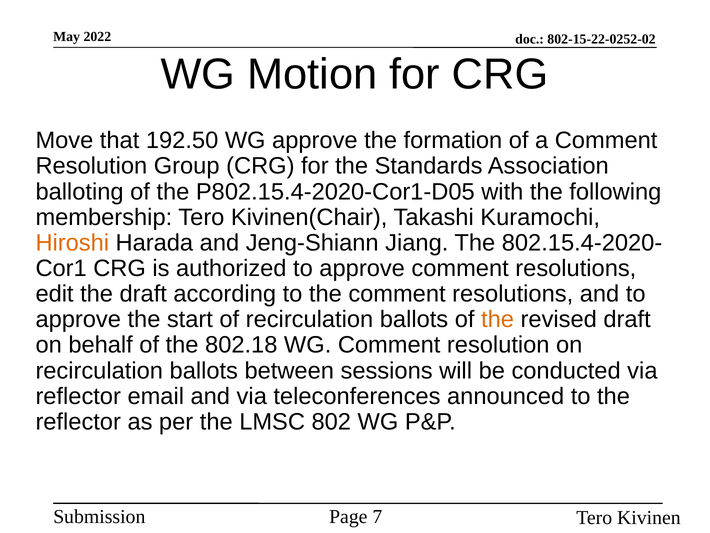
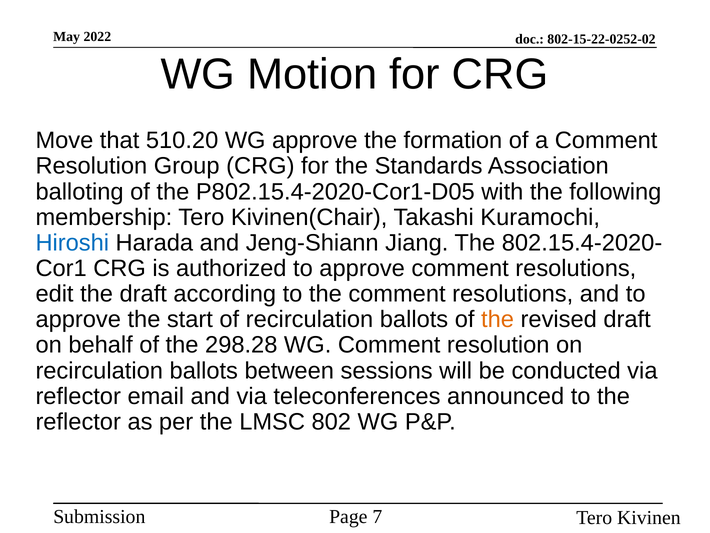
192.50: 192.50 -> 510.20 (182, 140)
Hiroshi colour: orange -> blue (72, 243)
802.18: 802.18 -> 298.28 (241, 345)
